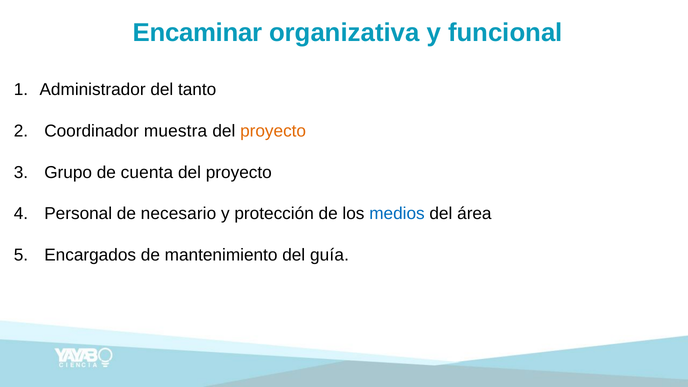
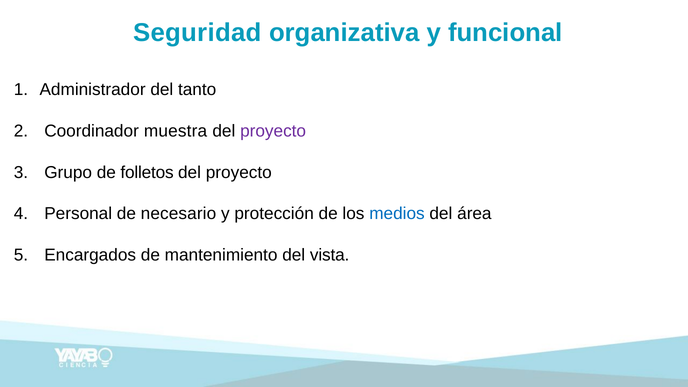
Encaminar: Encaminar -> Seguridad (197, 33)
proyecto colour: orange -> purple (273, 131)
cuenta: cuenta -> folletos (147, 172)
guía: guía -> vista (330, 255)
